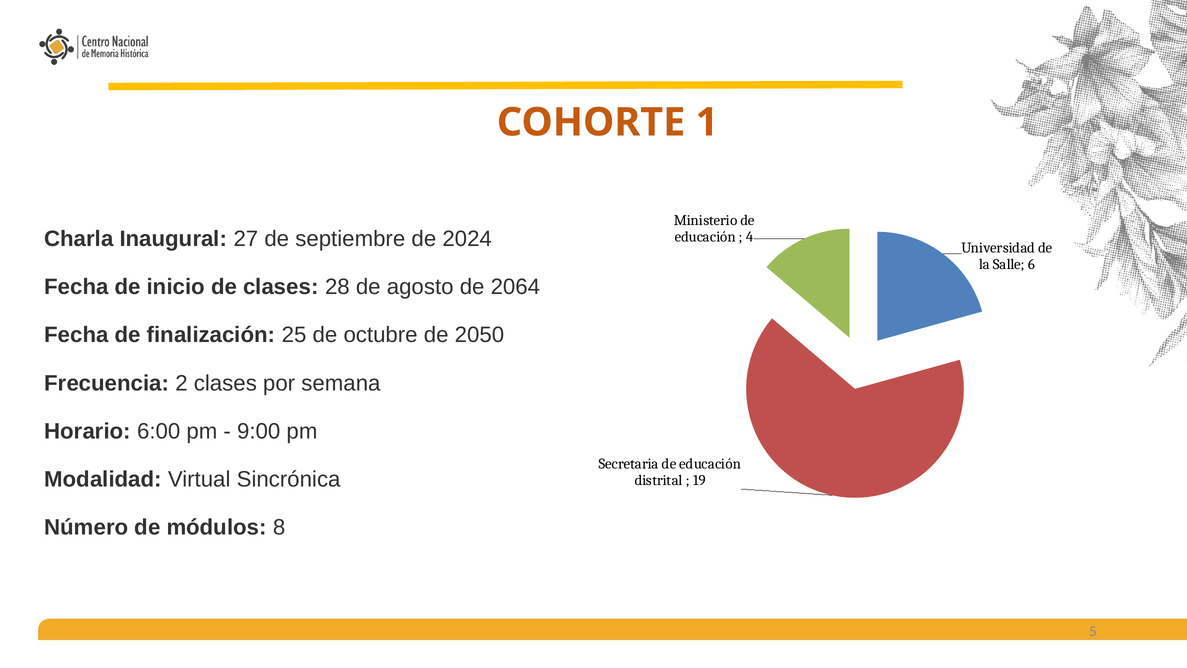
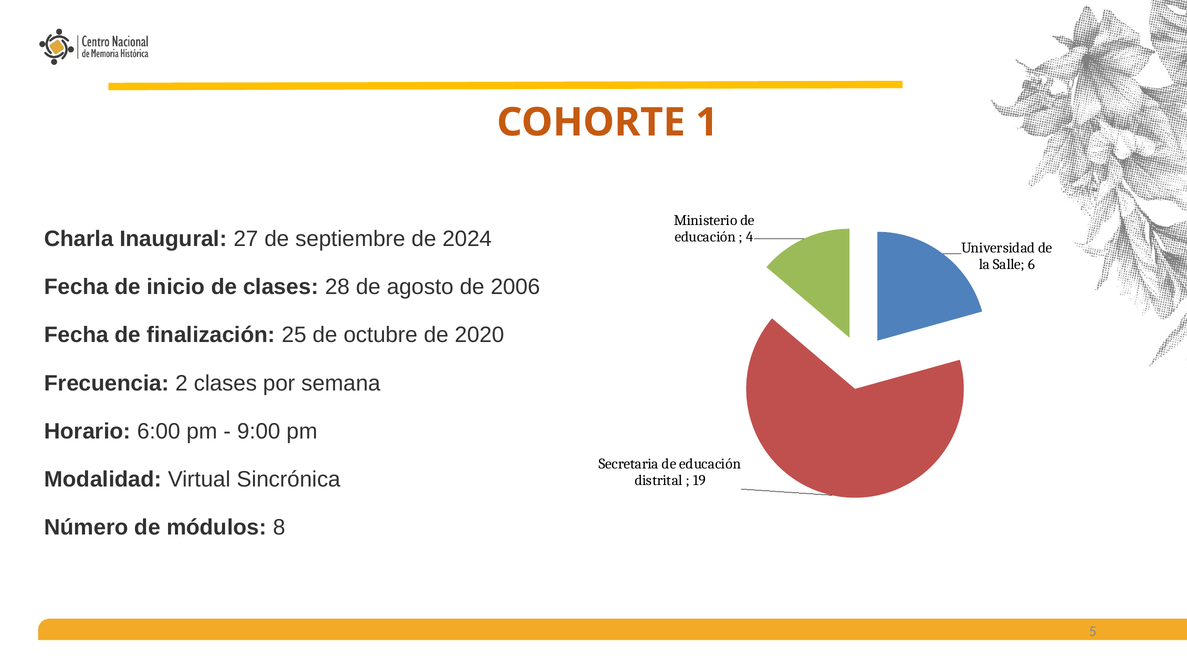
2064: 2064 -> 2006 (515, 287)
2050: 2050 -> 2020 (479, 335)
